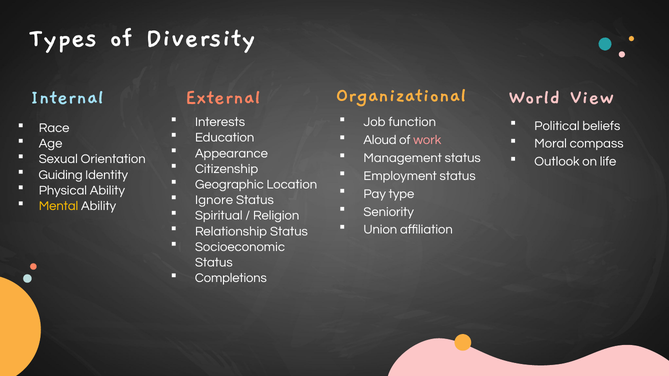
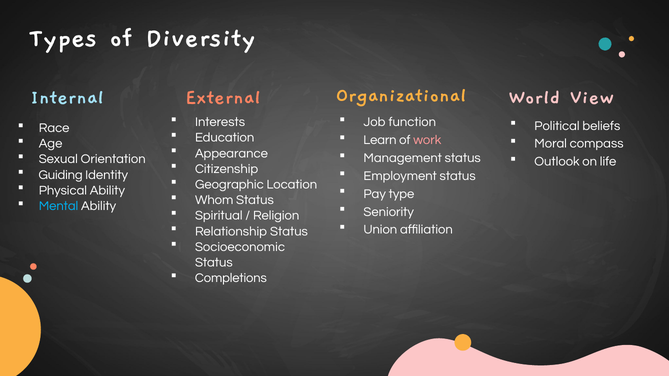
Aloud: Aloud -> Learn (380, 140)
Ignore: Ignore -> Whom (214, 200)
Mental colour: yellow -> light blue (59, 206)
